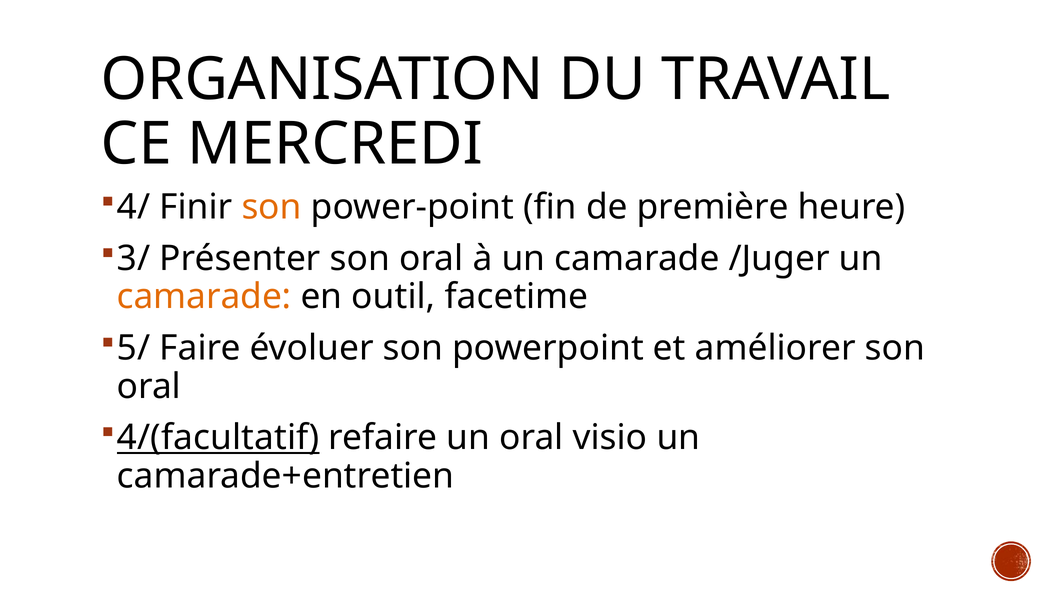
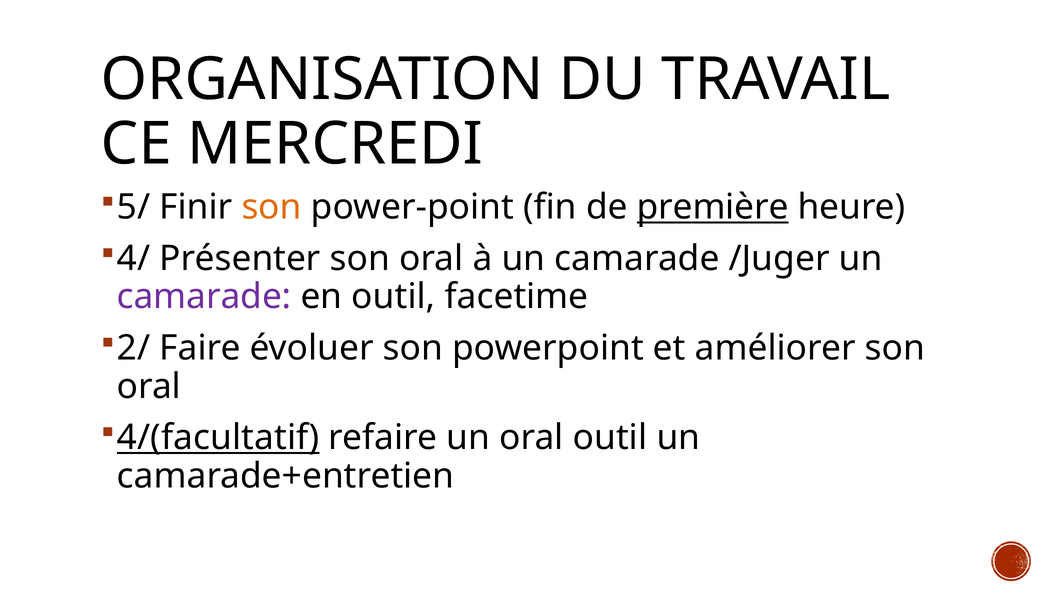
4/: 4/ -> 5/ (134, 207)
première underline: none -> present (713, 207)
3/: 3/ -> 4/ (134, 259)
camarade colour: orange -> purple (204, 297)
5/: 5/ -> 2/ (134, 348)
oral visio: visio -> outil (610, 438)
